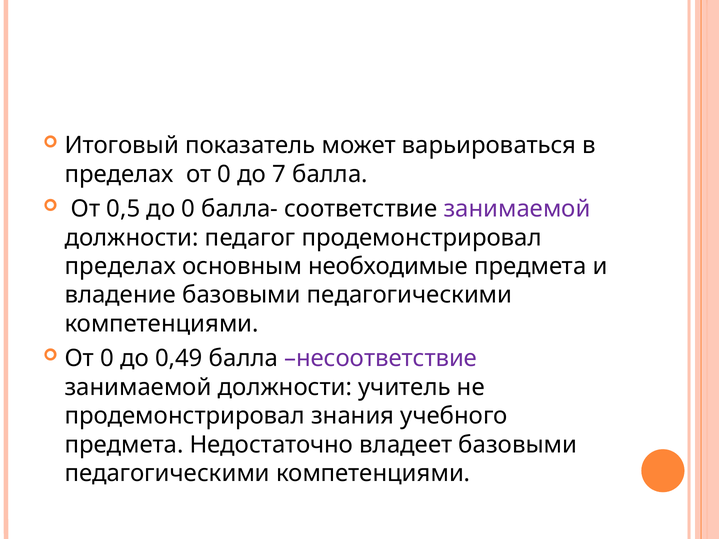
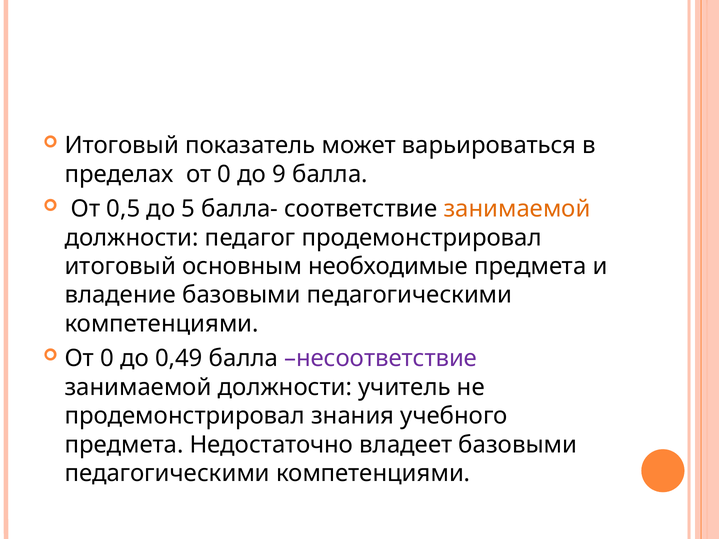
7: 7 -> 9 (279, 174)
до 0: 0 -> 5 (188, 209)
занимаемой colour: purple -> orange (517, 209)
пределах: пределах -> итоговый (120, 266)
